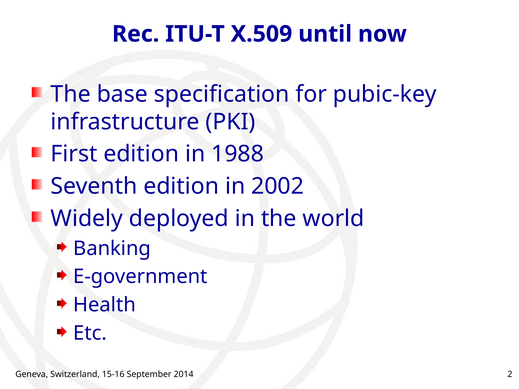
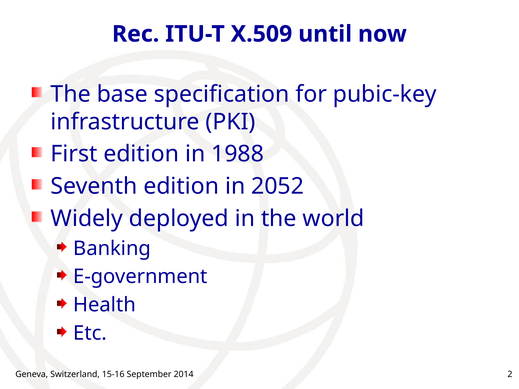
2002: 2002 -> 2052 (278, 186)
